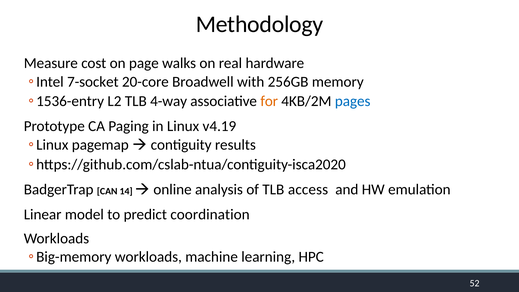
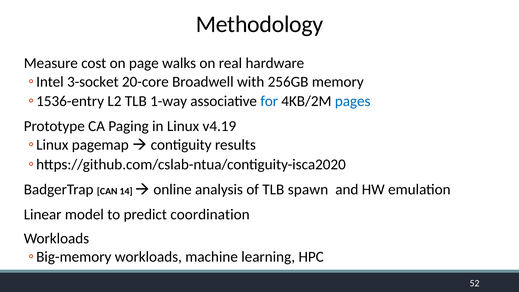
7-socket: 7-socket -> 3-socket (93, 82)
4-way: 4-way -> 1-way (169, 101)
for colour: orange -> blue (269, 101)
access: access -> spawn (308, 189)
